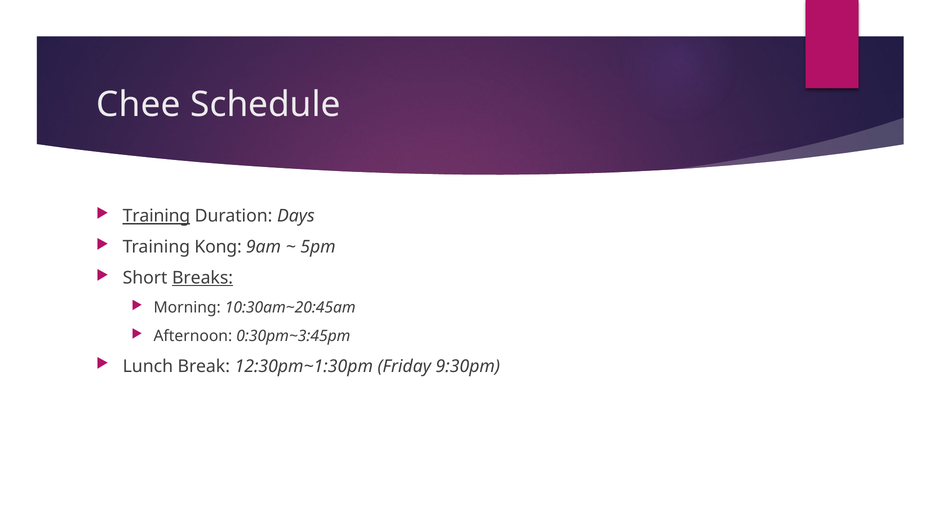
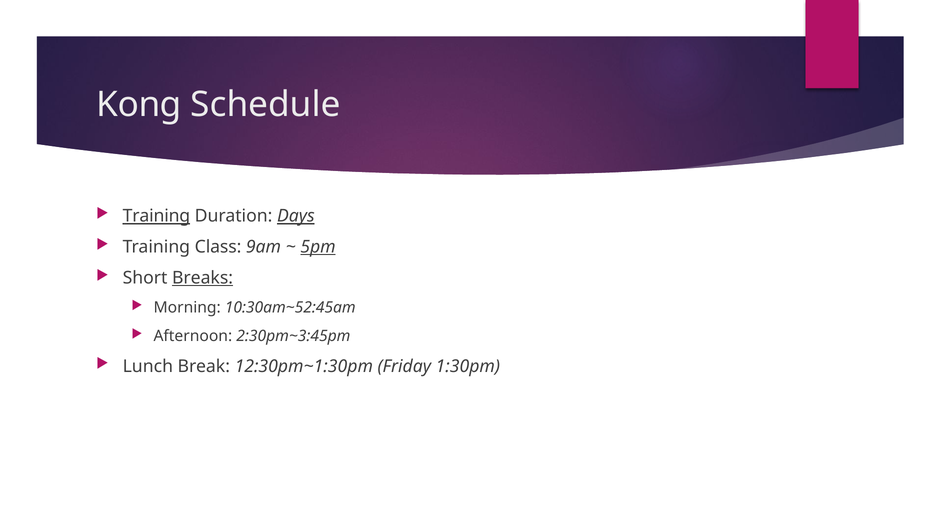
Chee: Chee -> Kong (139, 105)
Days underline: none -> present (296, 216)
Kong: Kong -> Class (218, 247)
5pm underline: none -> present (318, 247)
10:30am~20:45am: 10:30am~20:45am -> 10:30am~52:45am (290, 308)
0:30pm~3:45pm: 0:30pm~3:45pm -> 2:30pm~3:45pm (293, 336)
9:30pm: 9:30pm -> 1:30pm (468, 366)
